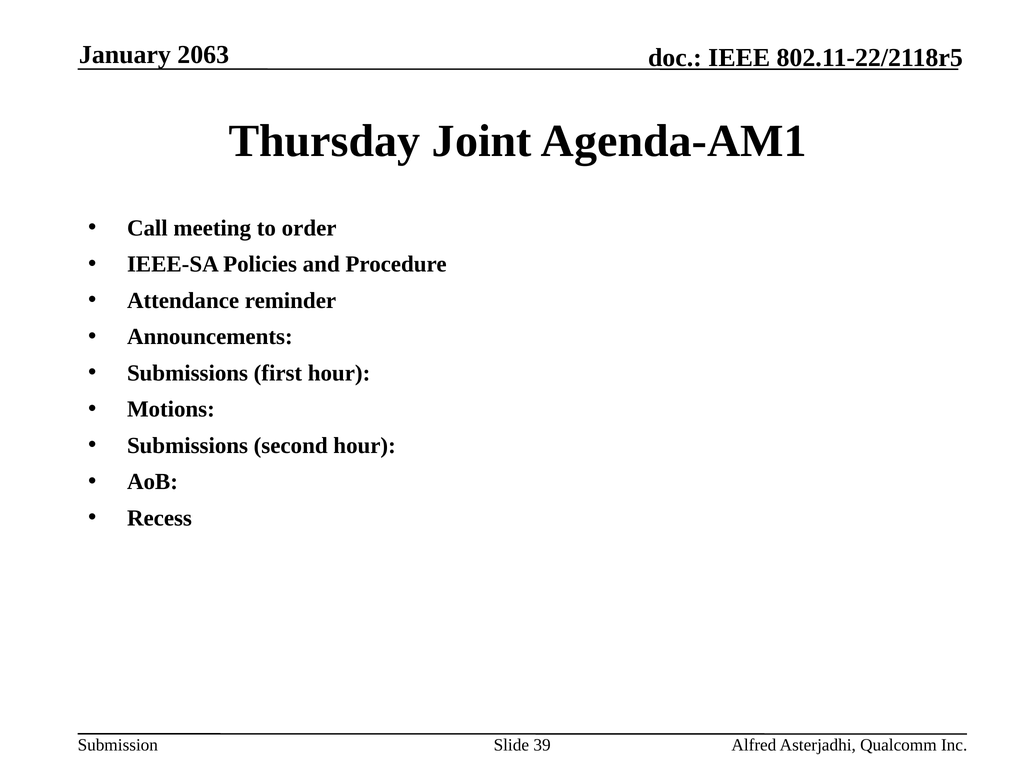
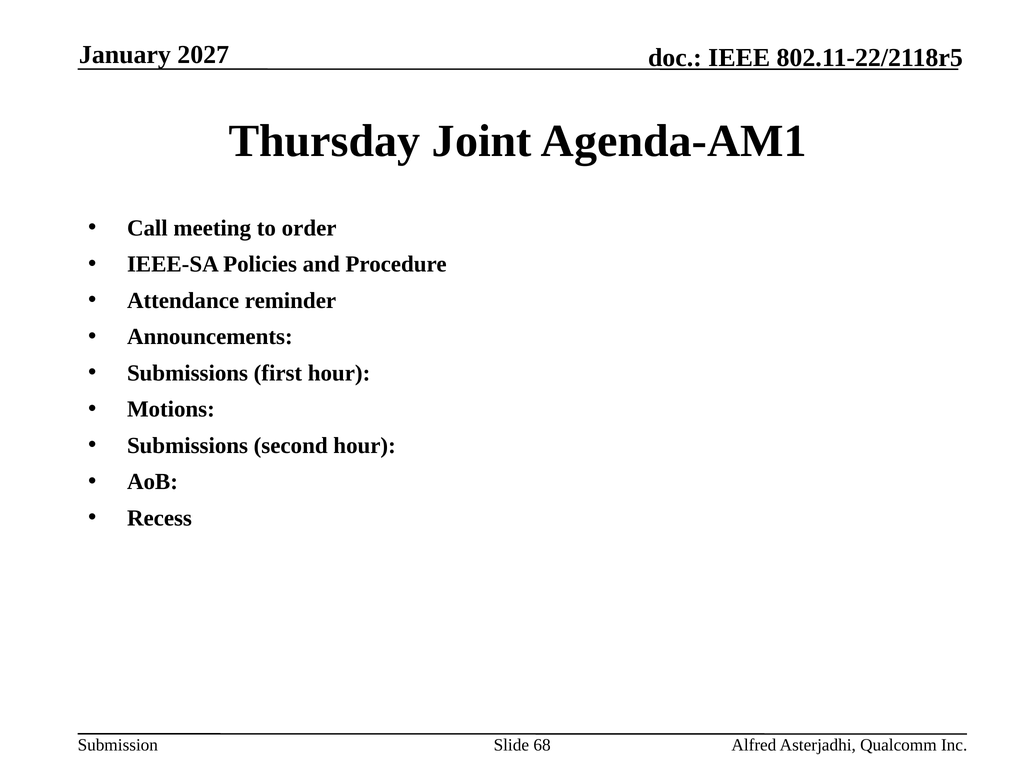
2063: 2063 -> 2027 (203, 55)
39: 39 -> 68 (542, 745)
